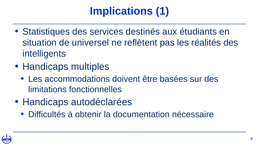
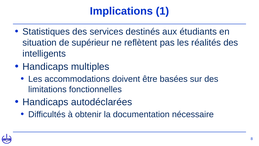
universel: universel -> supérieur (91, 43)
